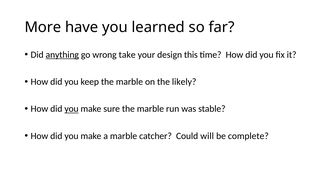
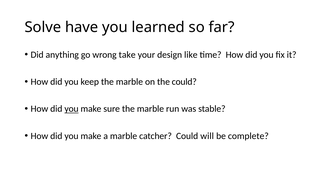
More: More -> Solve (43, 27)
anything underline: present -> none (62, 55)
this: this -> like (191, 55)
the likely: likely -> could (184, 82)
